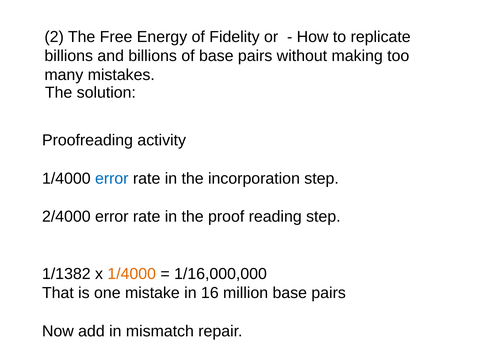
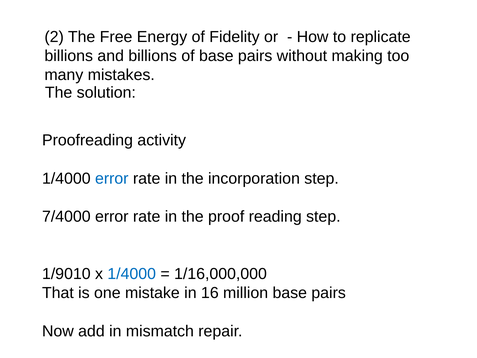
2/4000: 2/4000 -> 7/4000 (66, 216)
1/1382: 1/1382 -> 1/9010 (66, 274)
1/4000 colour: orange -> blue (132, 274)
